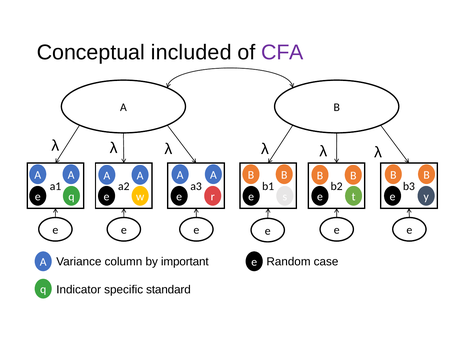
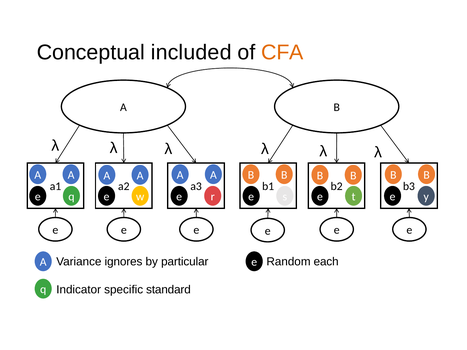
CFA colour: purple -> orange (282, 52)
column: column -> ignores (124, 262)
important: important -> particular (185, 262)
case: case -> each (326, 262)
